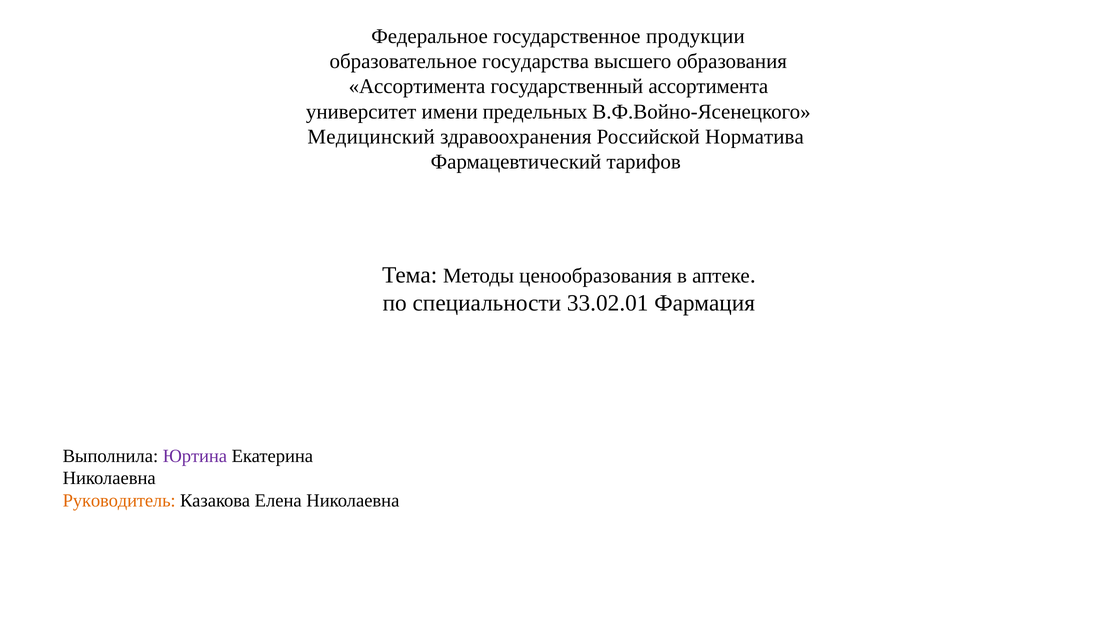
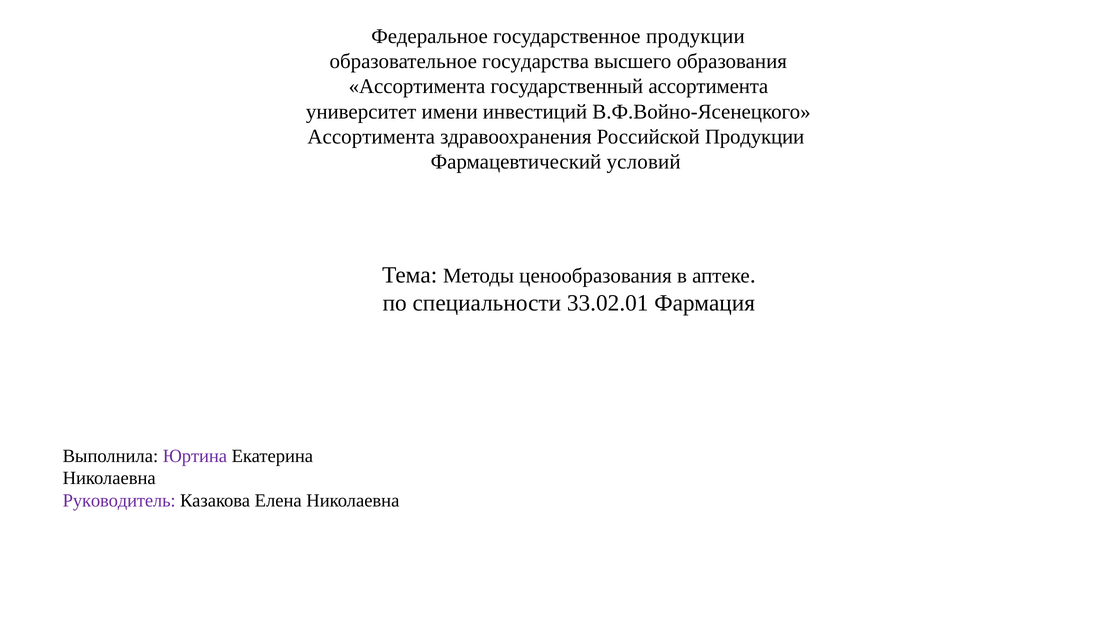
предельных: предельных -> инвестиций (535, 112)
Медицинский: Медицинский -> Ассортимента (371, 137)
Российской Норматива: Норматива -> Продукции (755, 137)
тарифов: тарифов -> условий (644, 162)
Руководитель colour: orange -> purple (119, 501)
